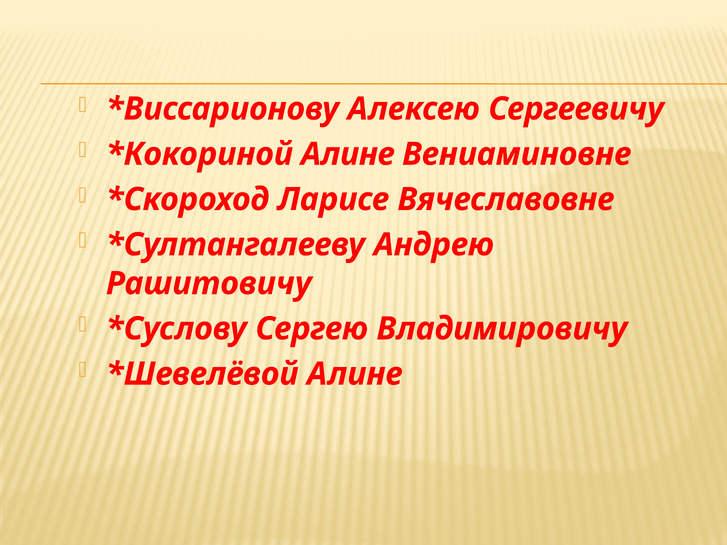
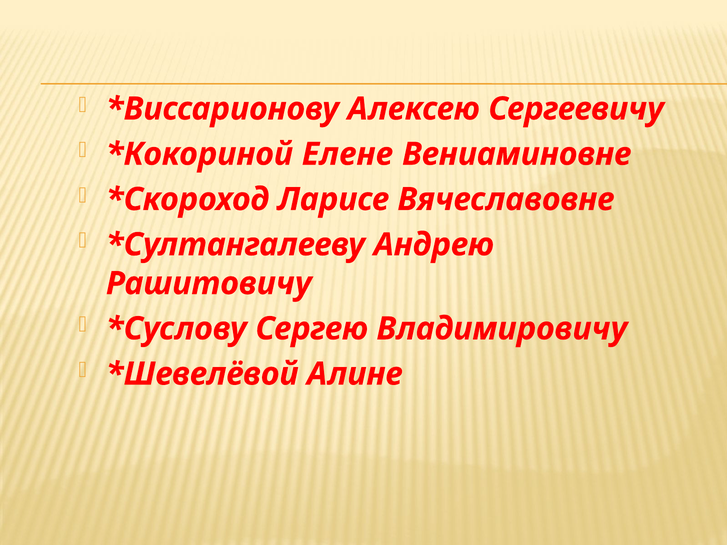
Алине: Алине -> Елене (347, 154)
